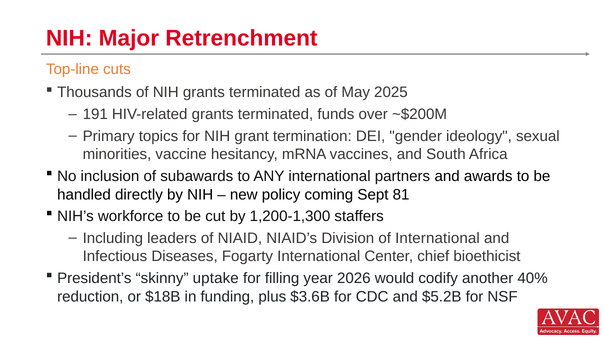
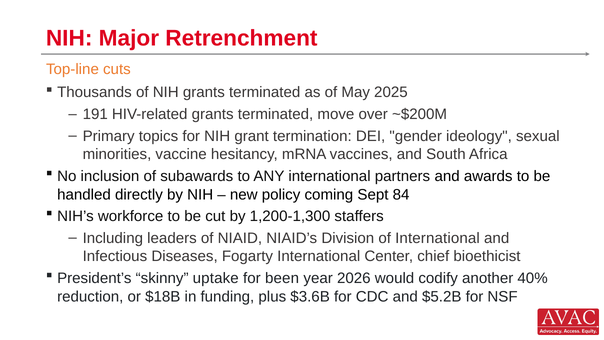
funds: funds -> move (336, 114)
81: 81 -> 84 (401, 194)
filling: filling -> been (282, 278)
